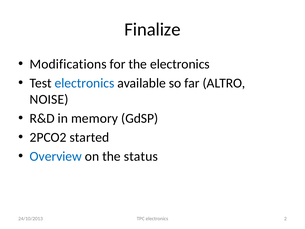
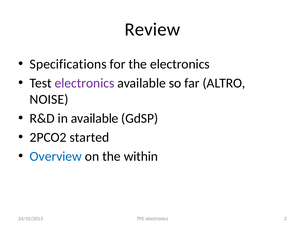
Finalize: Finalize -> Review (152, 30)
Modifications: Modifications -> Specifications (68, 64)
electronics colour: blue -> purple (85, 83)
in memory: memory -> available (95, 118)
status: status -> within (141, 156)
